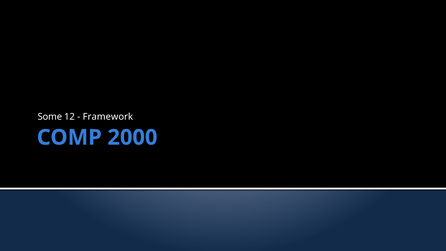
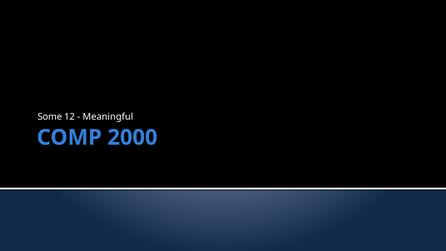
Framework: Framework -> Meaningful (108, 117)
